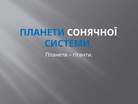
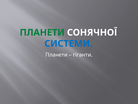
ПЛАНЕТИ colour: blue -> green (42, 32)
